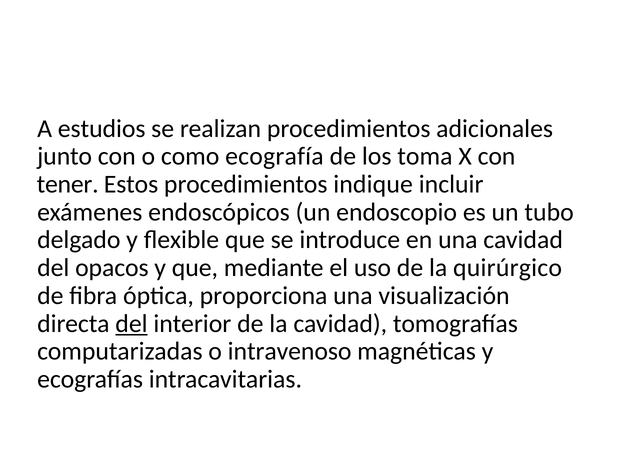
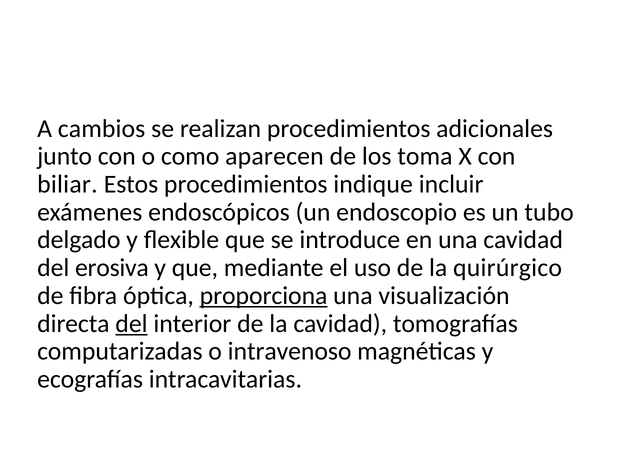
estudios: estudios -> cambios (102, 129)
ecografía: ecografía -> aparecen (274, 157)
tener: tener -> biliar (67, 184)
opacos: opacos -> erosiva (112, 268)
proporciona underline: none -> present (264, 296)
